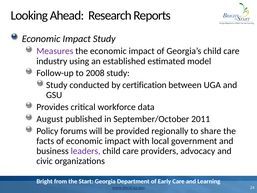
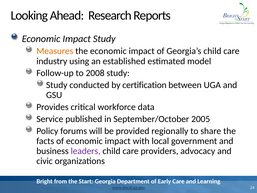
Measures colour: purple -> orange (55, 51)
August: August -> Service (50, 119)
2011: 2011 -> 2005 (201, 119)
